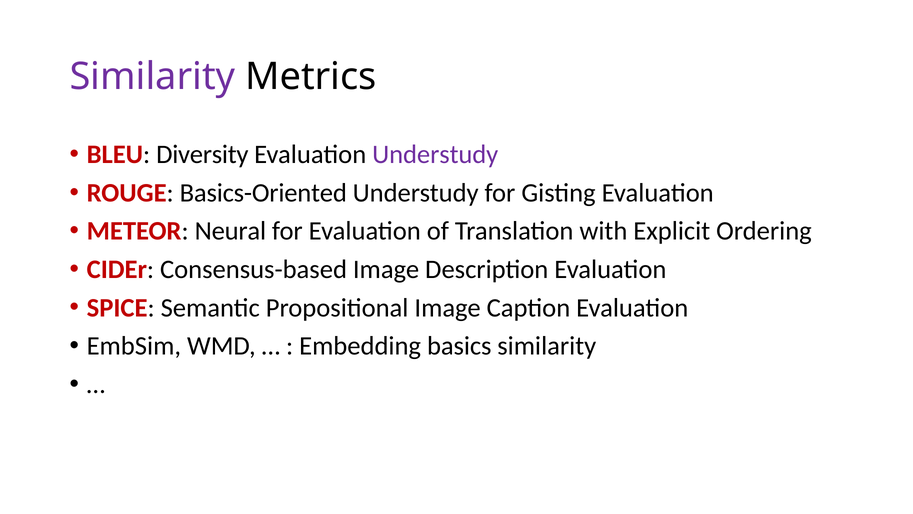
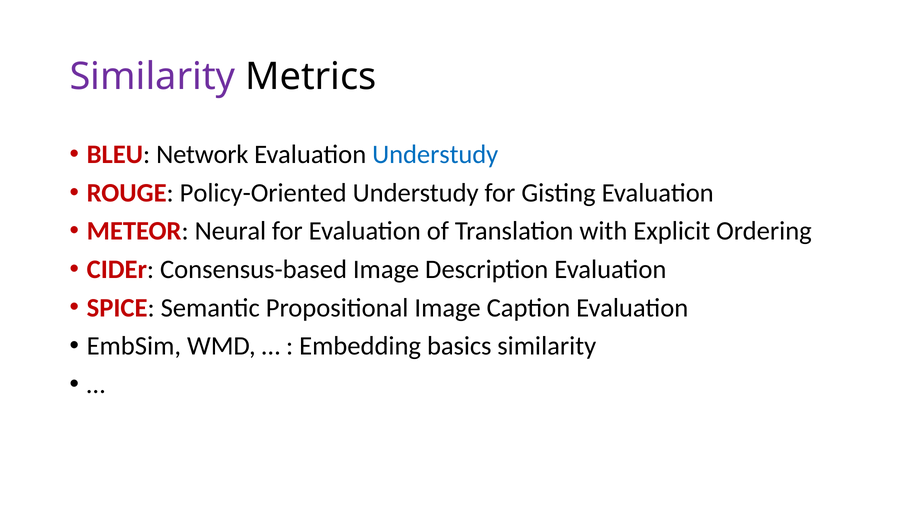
Diversity: Diversity -> Network (202, 154)
Understudy colour: purple -> blue (435, 154)
Basics-Oriented: Basics-Oriented -> Policy-Oriented (263, 193)
